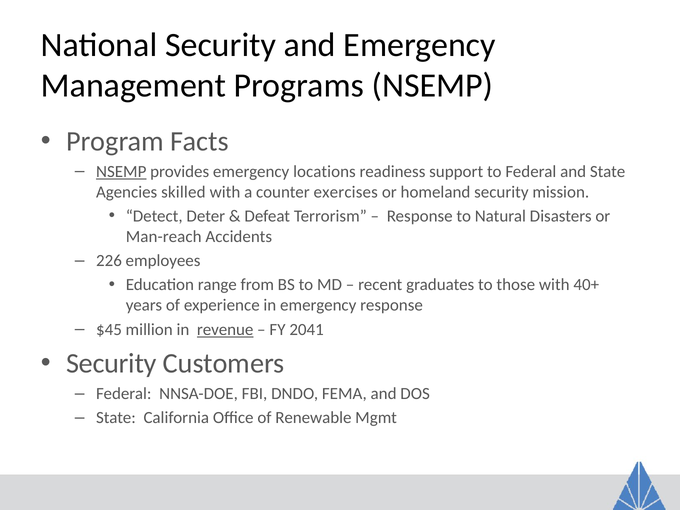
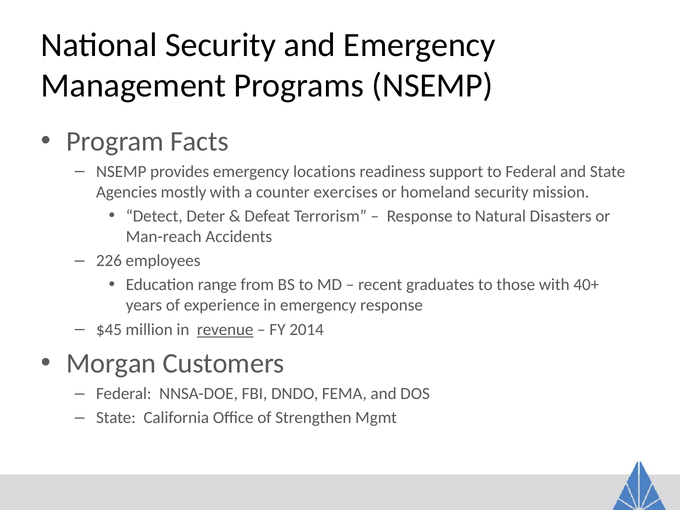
NSEMP underline: present -> none (121, 172)
skilled: skilled -> mostly (184, 192)
2041: 2041 -> 2014 (307, 329)
Security: Security -> Morgan (111, 364)
Renewable: Renewable -> Strengthen (313, 418)
